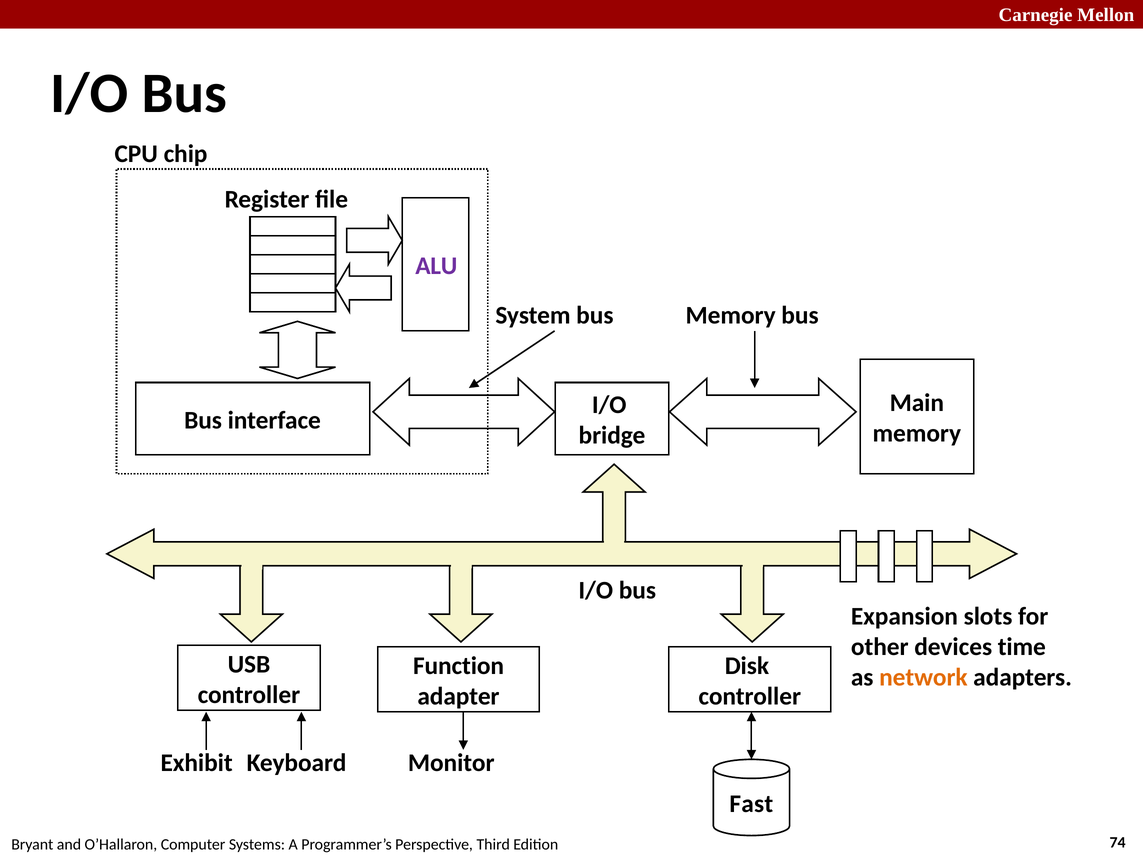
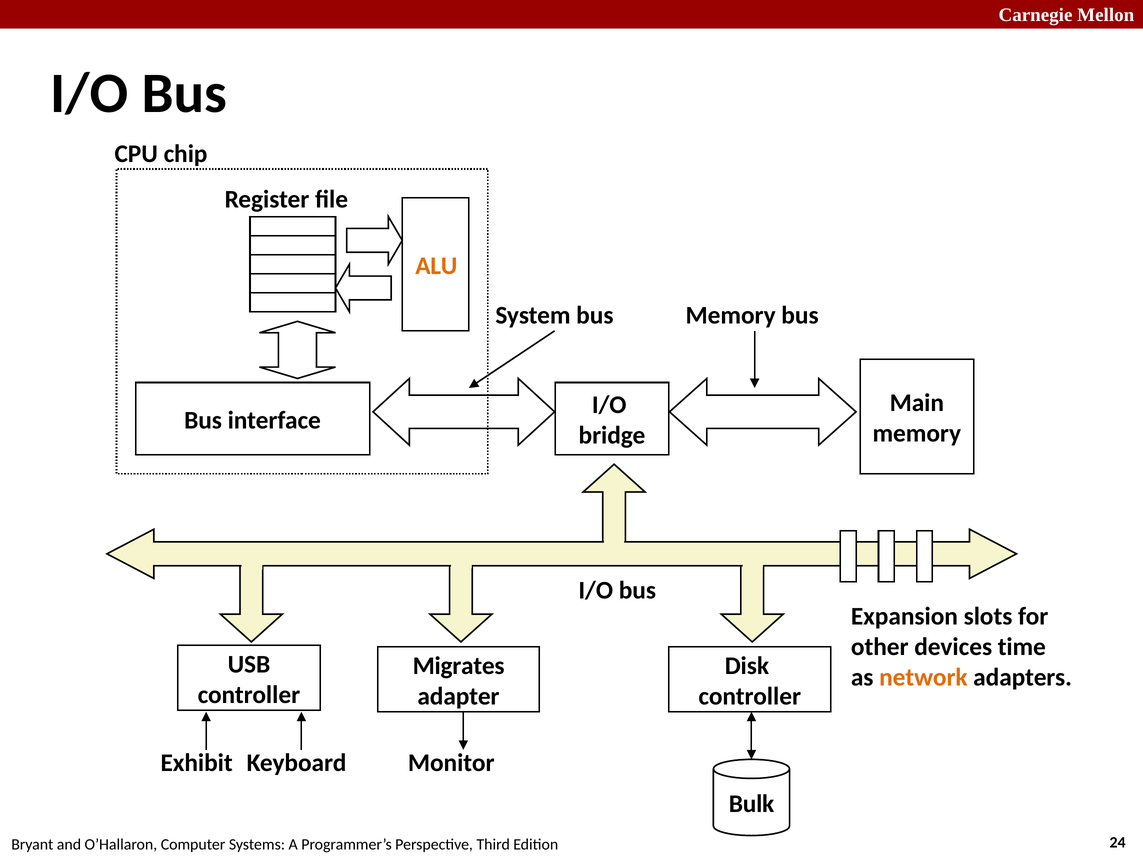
ALU colour: purple -> orange (436, 266)
Function: Function -> Migrates (459, 666)
Fast: Fast -> Bulk (752, 804)
74: 74 -> 24 (1118, 843)
